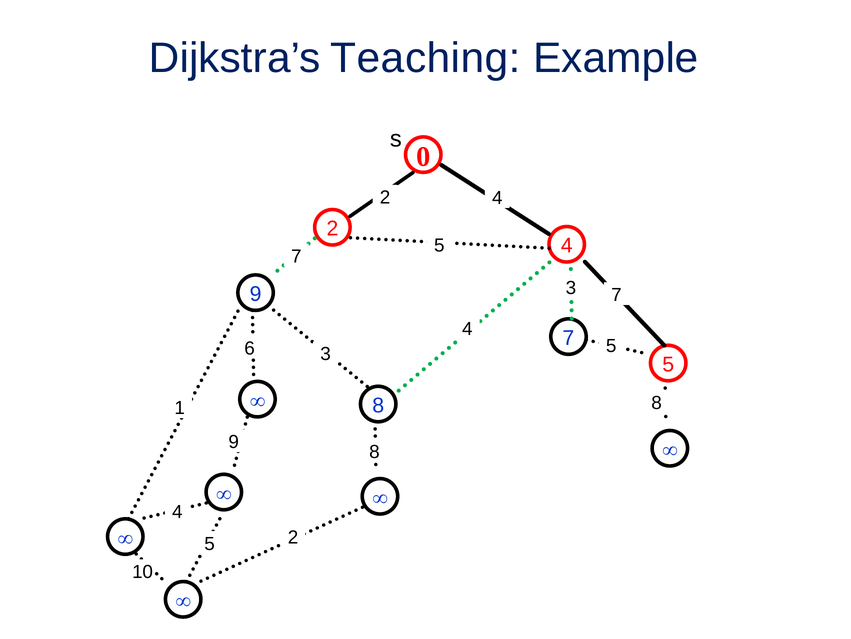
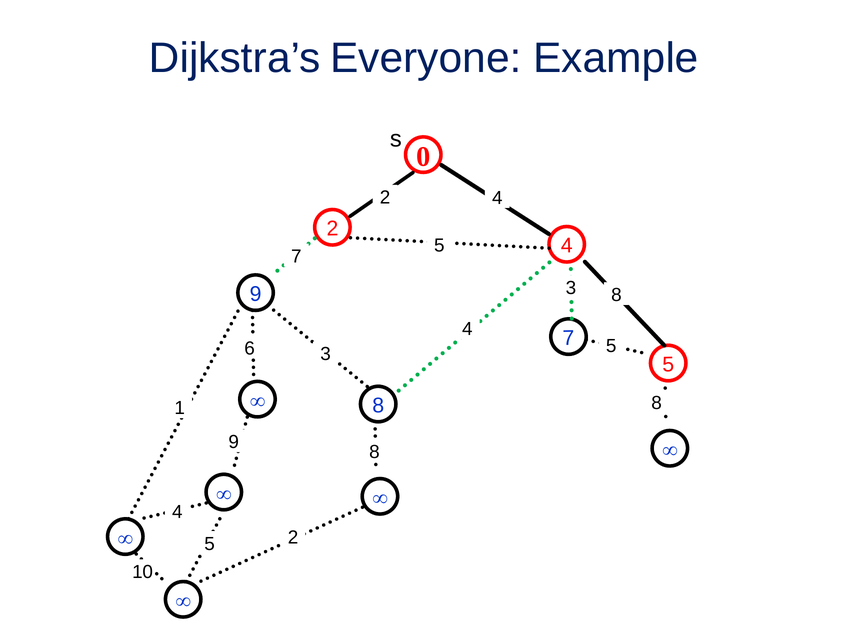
Teaching: Teaching -> Everyone (426, 58)
3 7: 7 -> 8 (616, 295)
